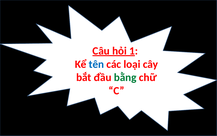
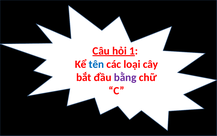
bằng colour: green -> purple (125, 77)
